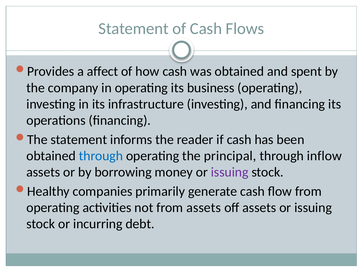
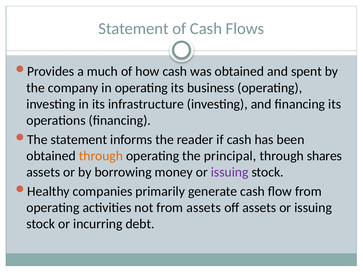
affect: affect -> much (102, 72)
through colour: blue -> orange (101, 156)
inflow: inflow -> shares (324, 156)
